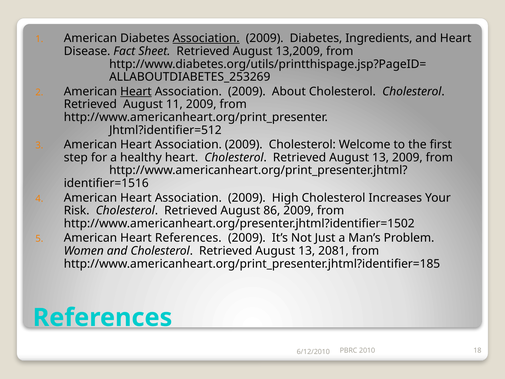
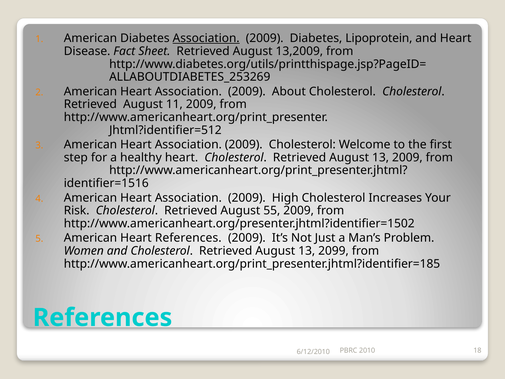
Ingredients: Ingredients -> Lipoprotein (379, 38)
Heart underline: present -> none (136, 91)
86: 86 -> 55 (272, 210)
2081: 2081 -> 2099 (334, 251)
